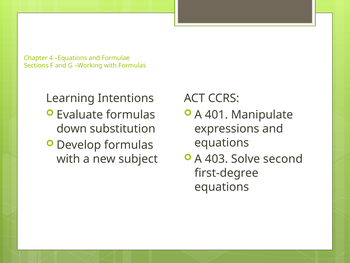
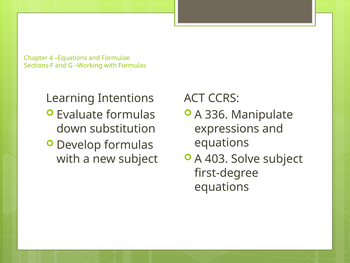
401: 401 -> 336 (216, 114)
Solve second: second -> subject (283, 159)
